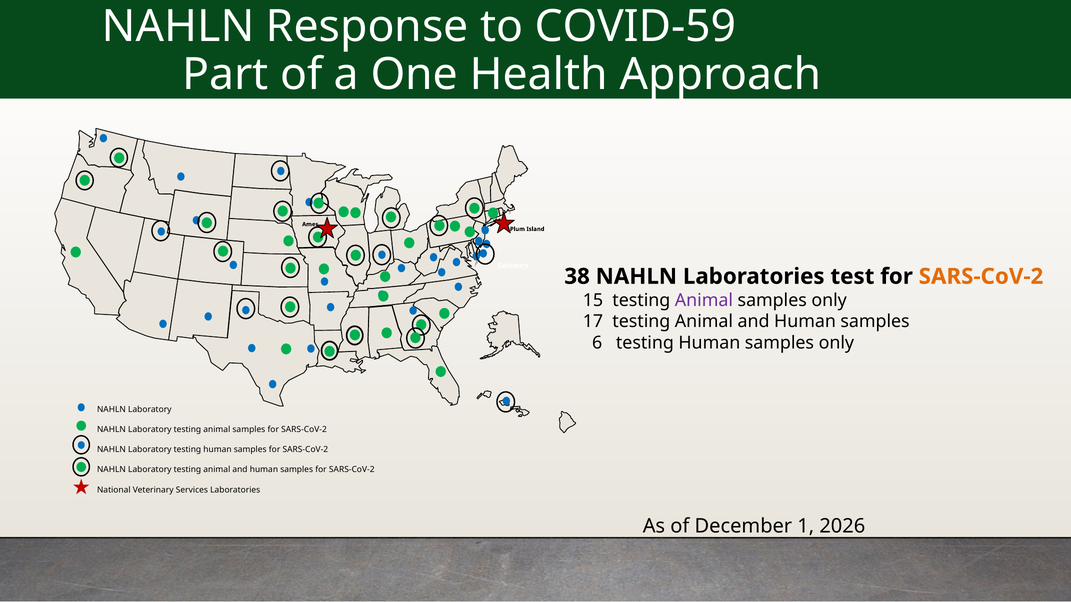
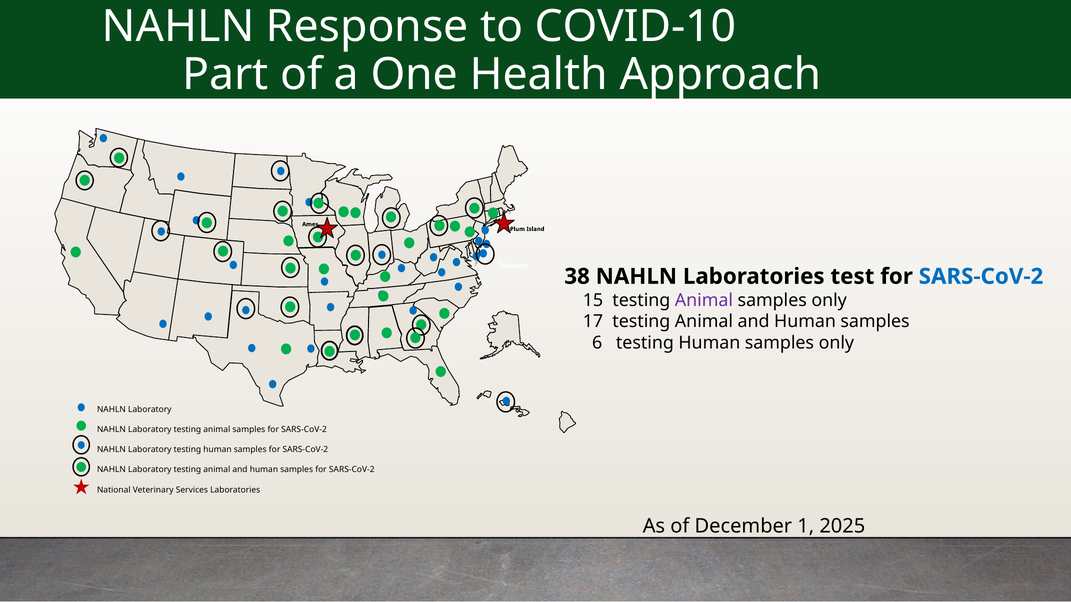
COVID-59: COVID-59 -> COVID-10 (635, 26)
SARS-CoV-2 colour: orange -> blue (981, 277)
2026: 2026 -> 2025 (842, 527)
